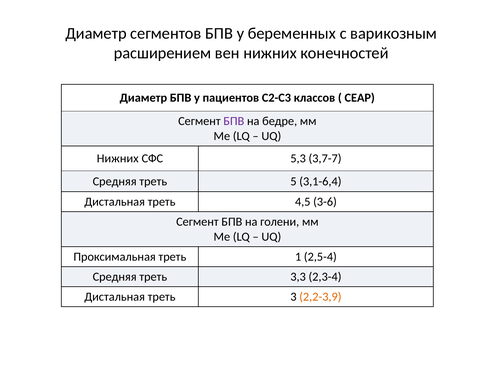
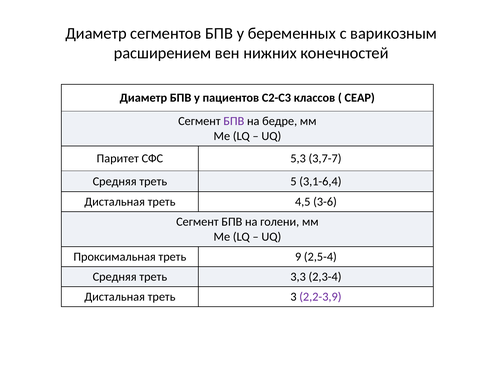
Нижних: Нижних -> Паритет (118, 159)
1: 1 -> 9 (298, 257)
2,2-3,9 colour: orange -> purple (320, 297)
